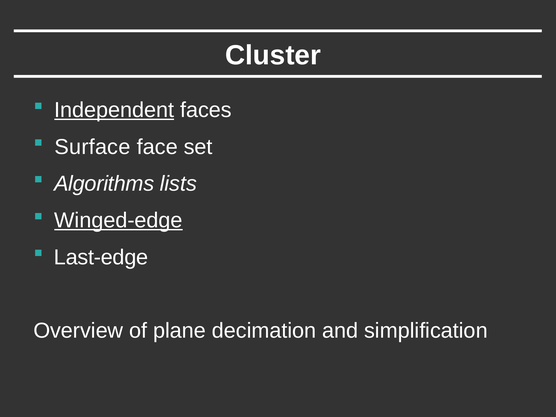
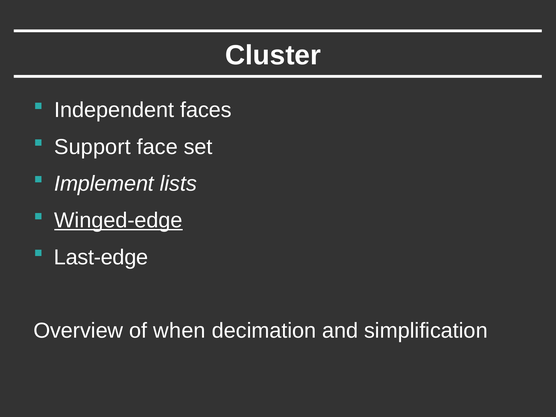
Independent underline: present -> none (114, 110)
Surface: Surface -> Support (93, 147)
Algorithms: Algorithms -> Implement (104, 184)
plane: plane -> when (179, 331)
